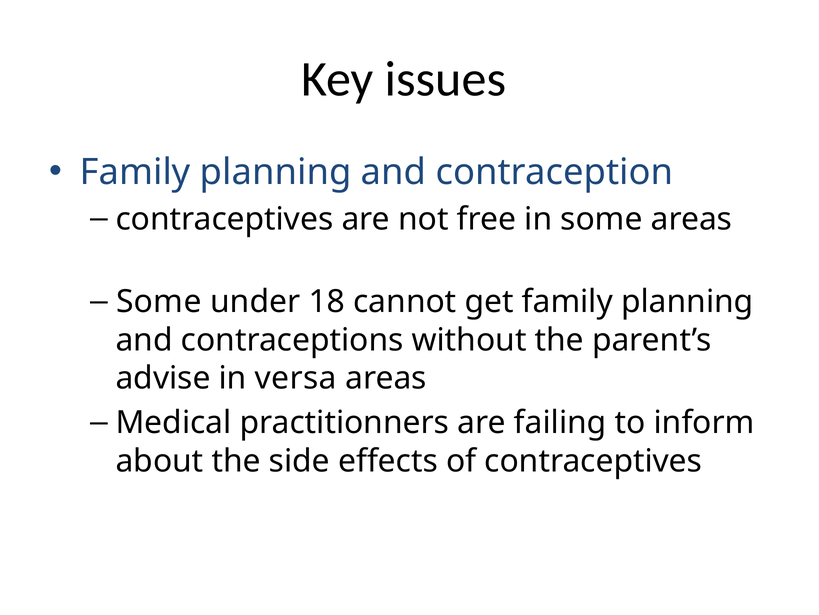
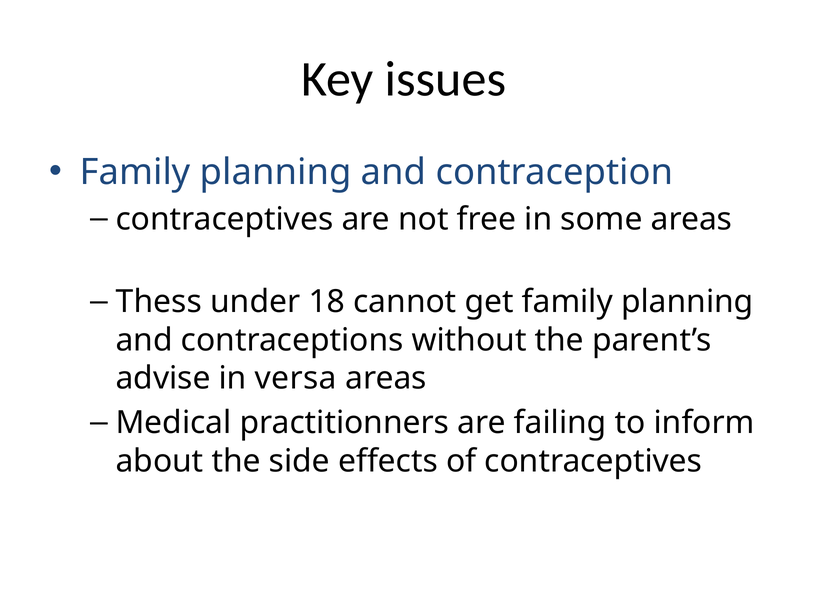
Some: Some -> Thess (159, 301)
